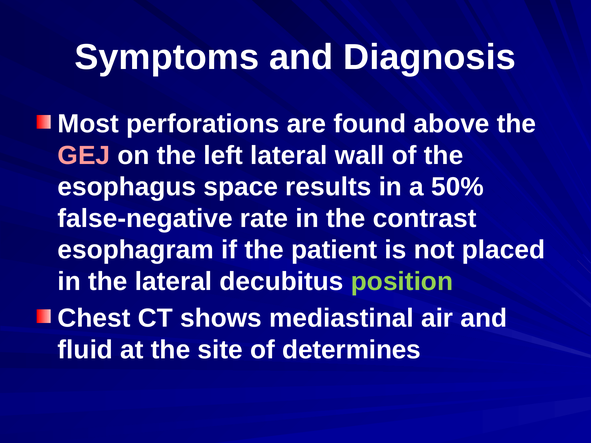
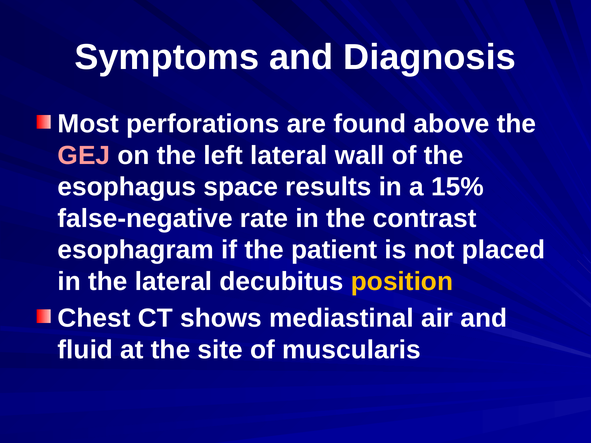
50%: 50% -> 15% (458, 187)
position colour: light green -> yellow (402, 282)
determines: determines -> muscularis (352, 350)
